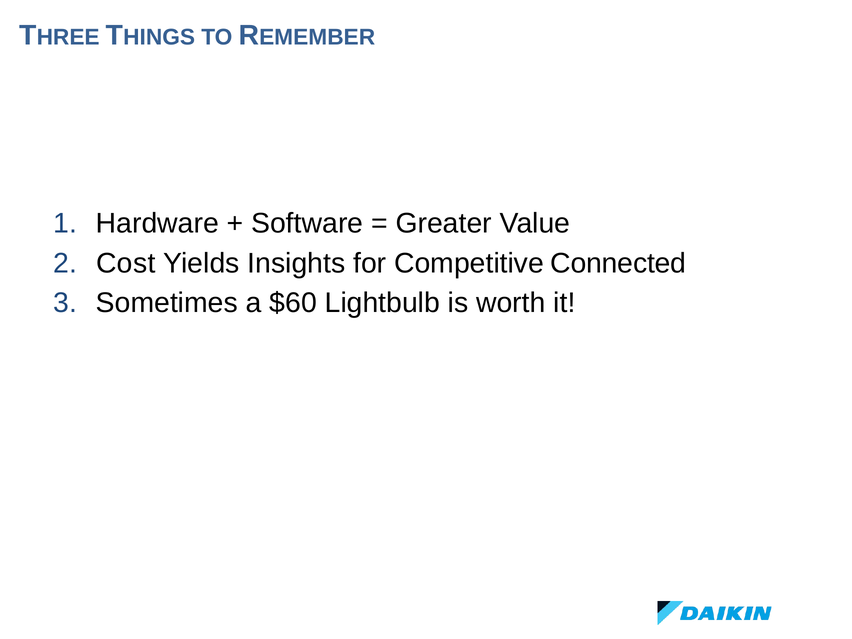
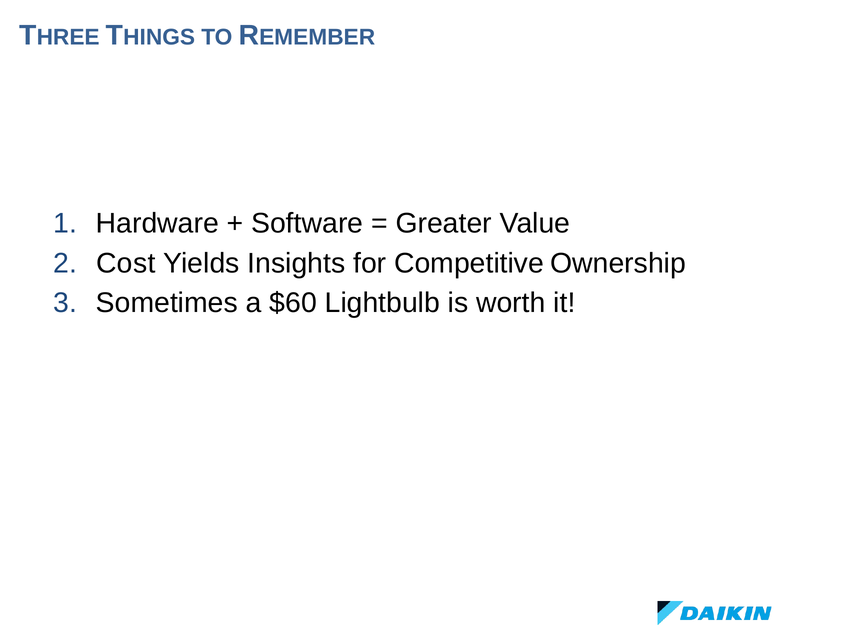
Connected: Connected -> Ownership (618, 263)
